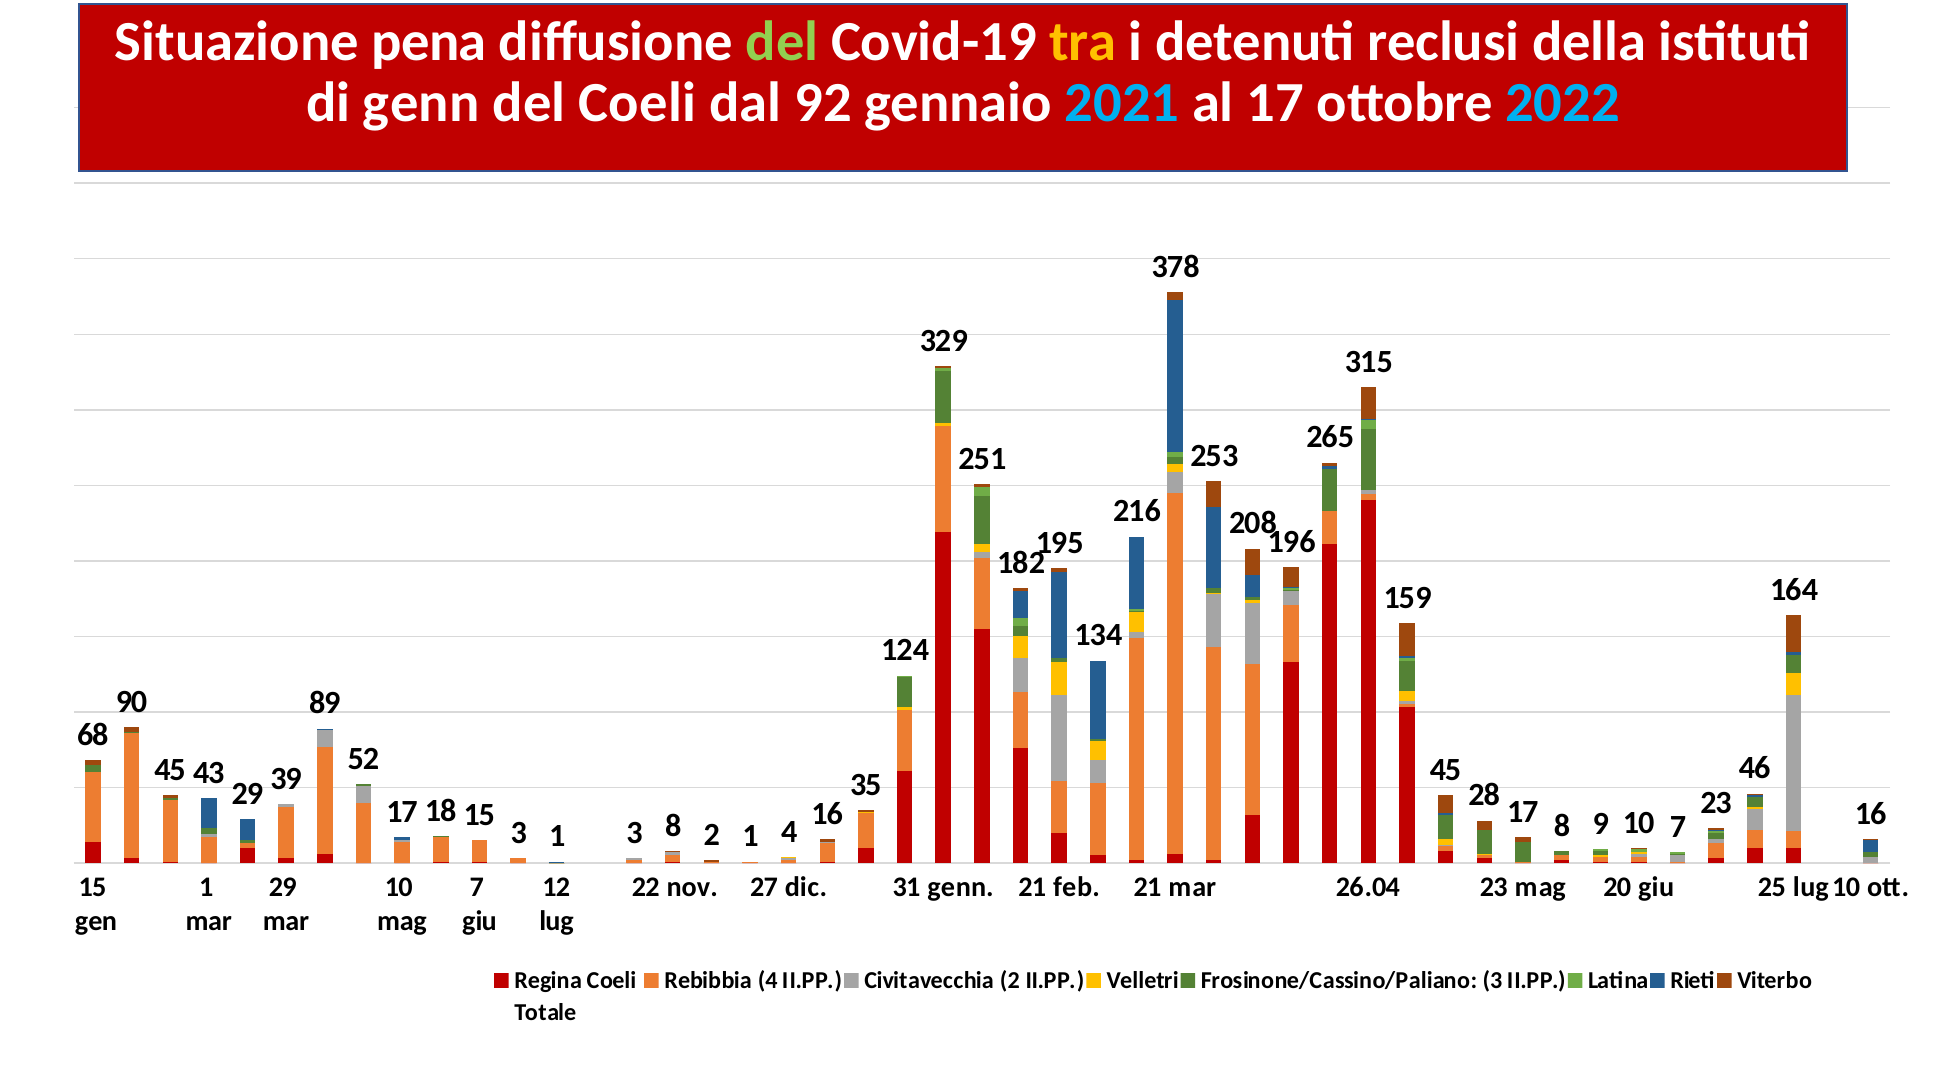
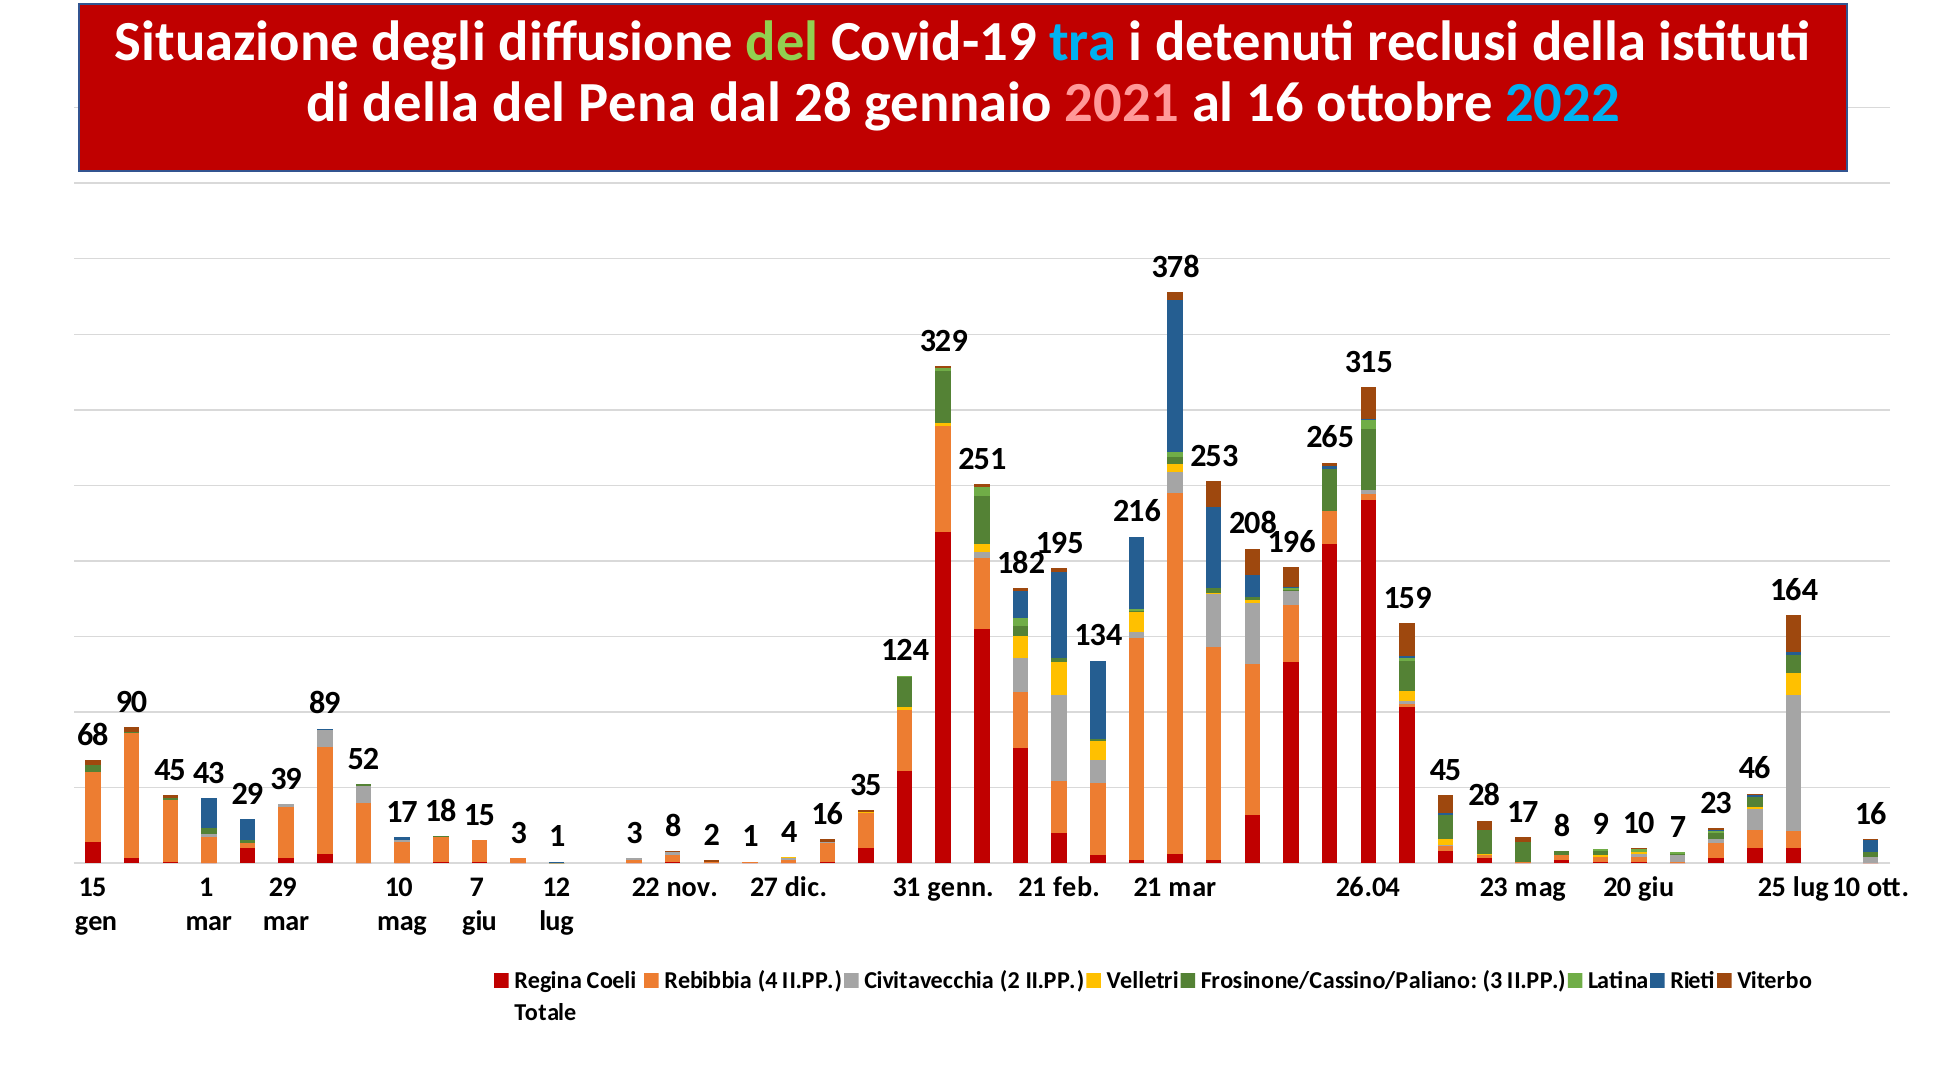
pena: pena -> degli (429, 42)
tra colour: yellow -> light blue (1083, 42)
di genn: genn -> della (421, 103)
del Coeli: Coeli -> Pena (637, 103)
dal 92: 92 -> 28 (823, 103)
2021 colour: light blue -> pink (1122, 103)
al 17: 17 -> 16 (1275, 103)
